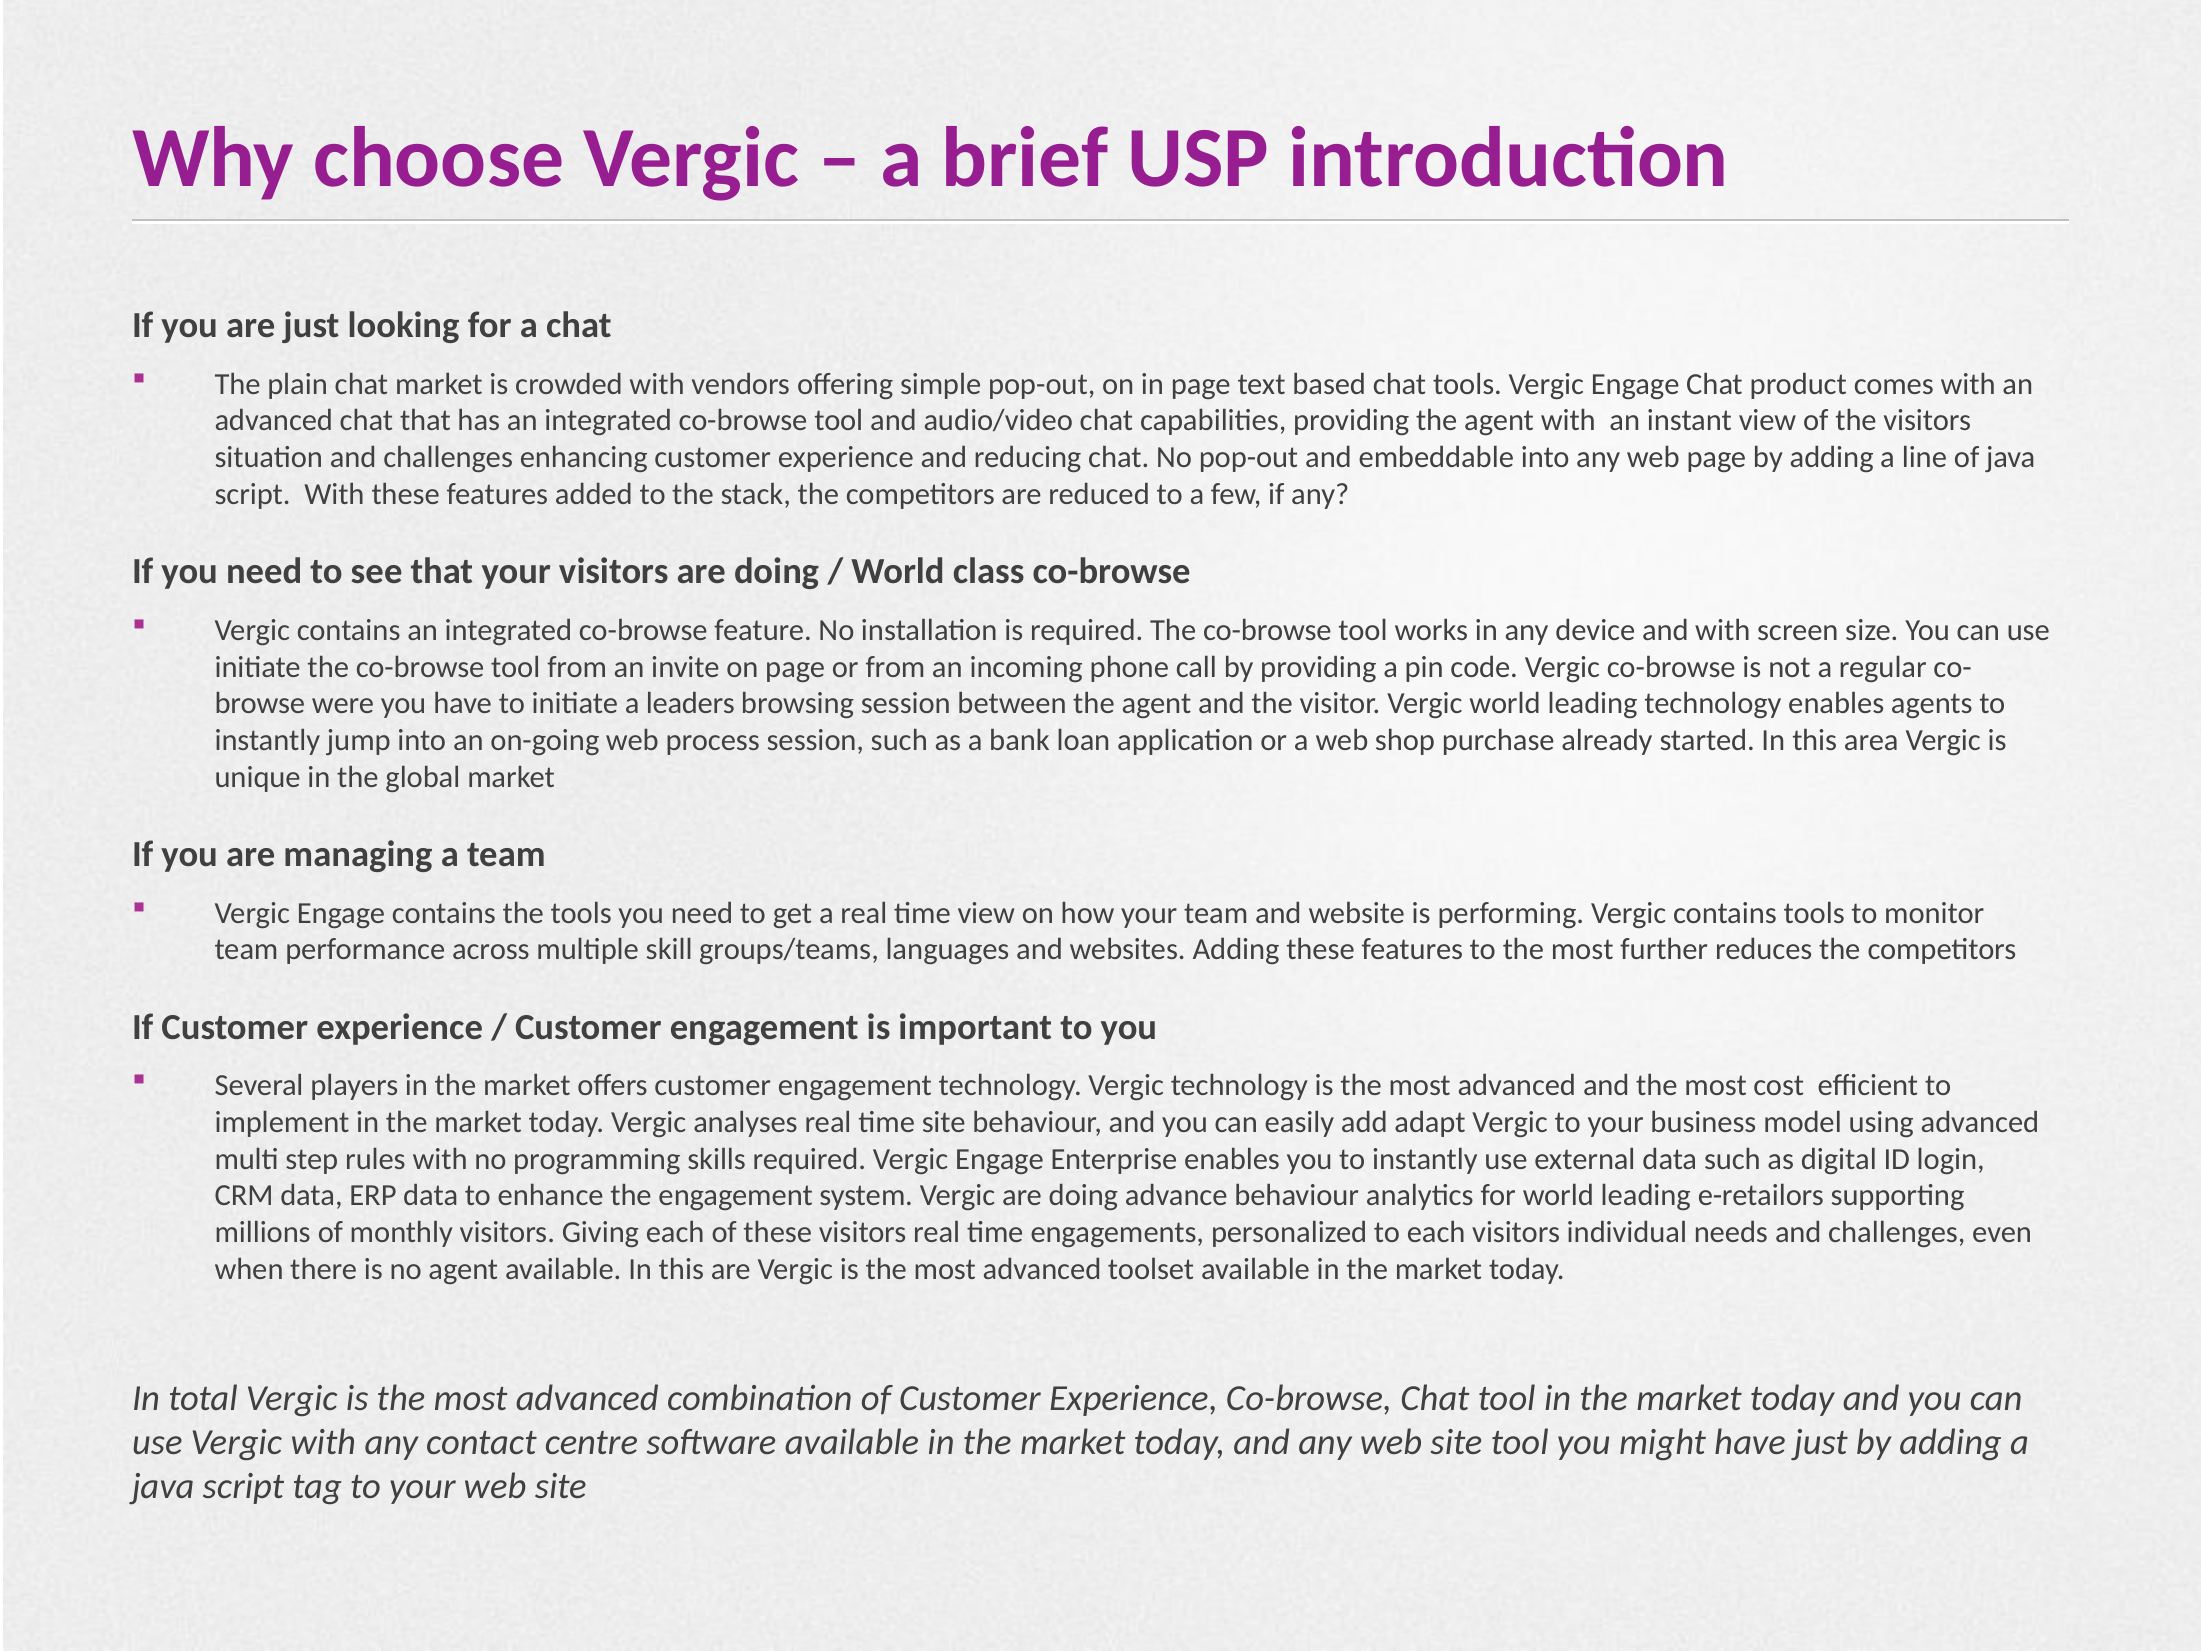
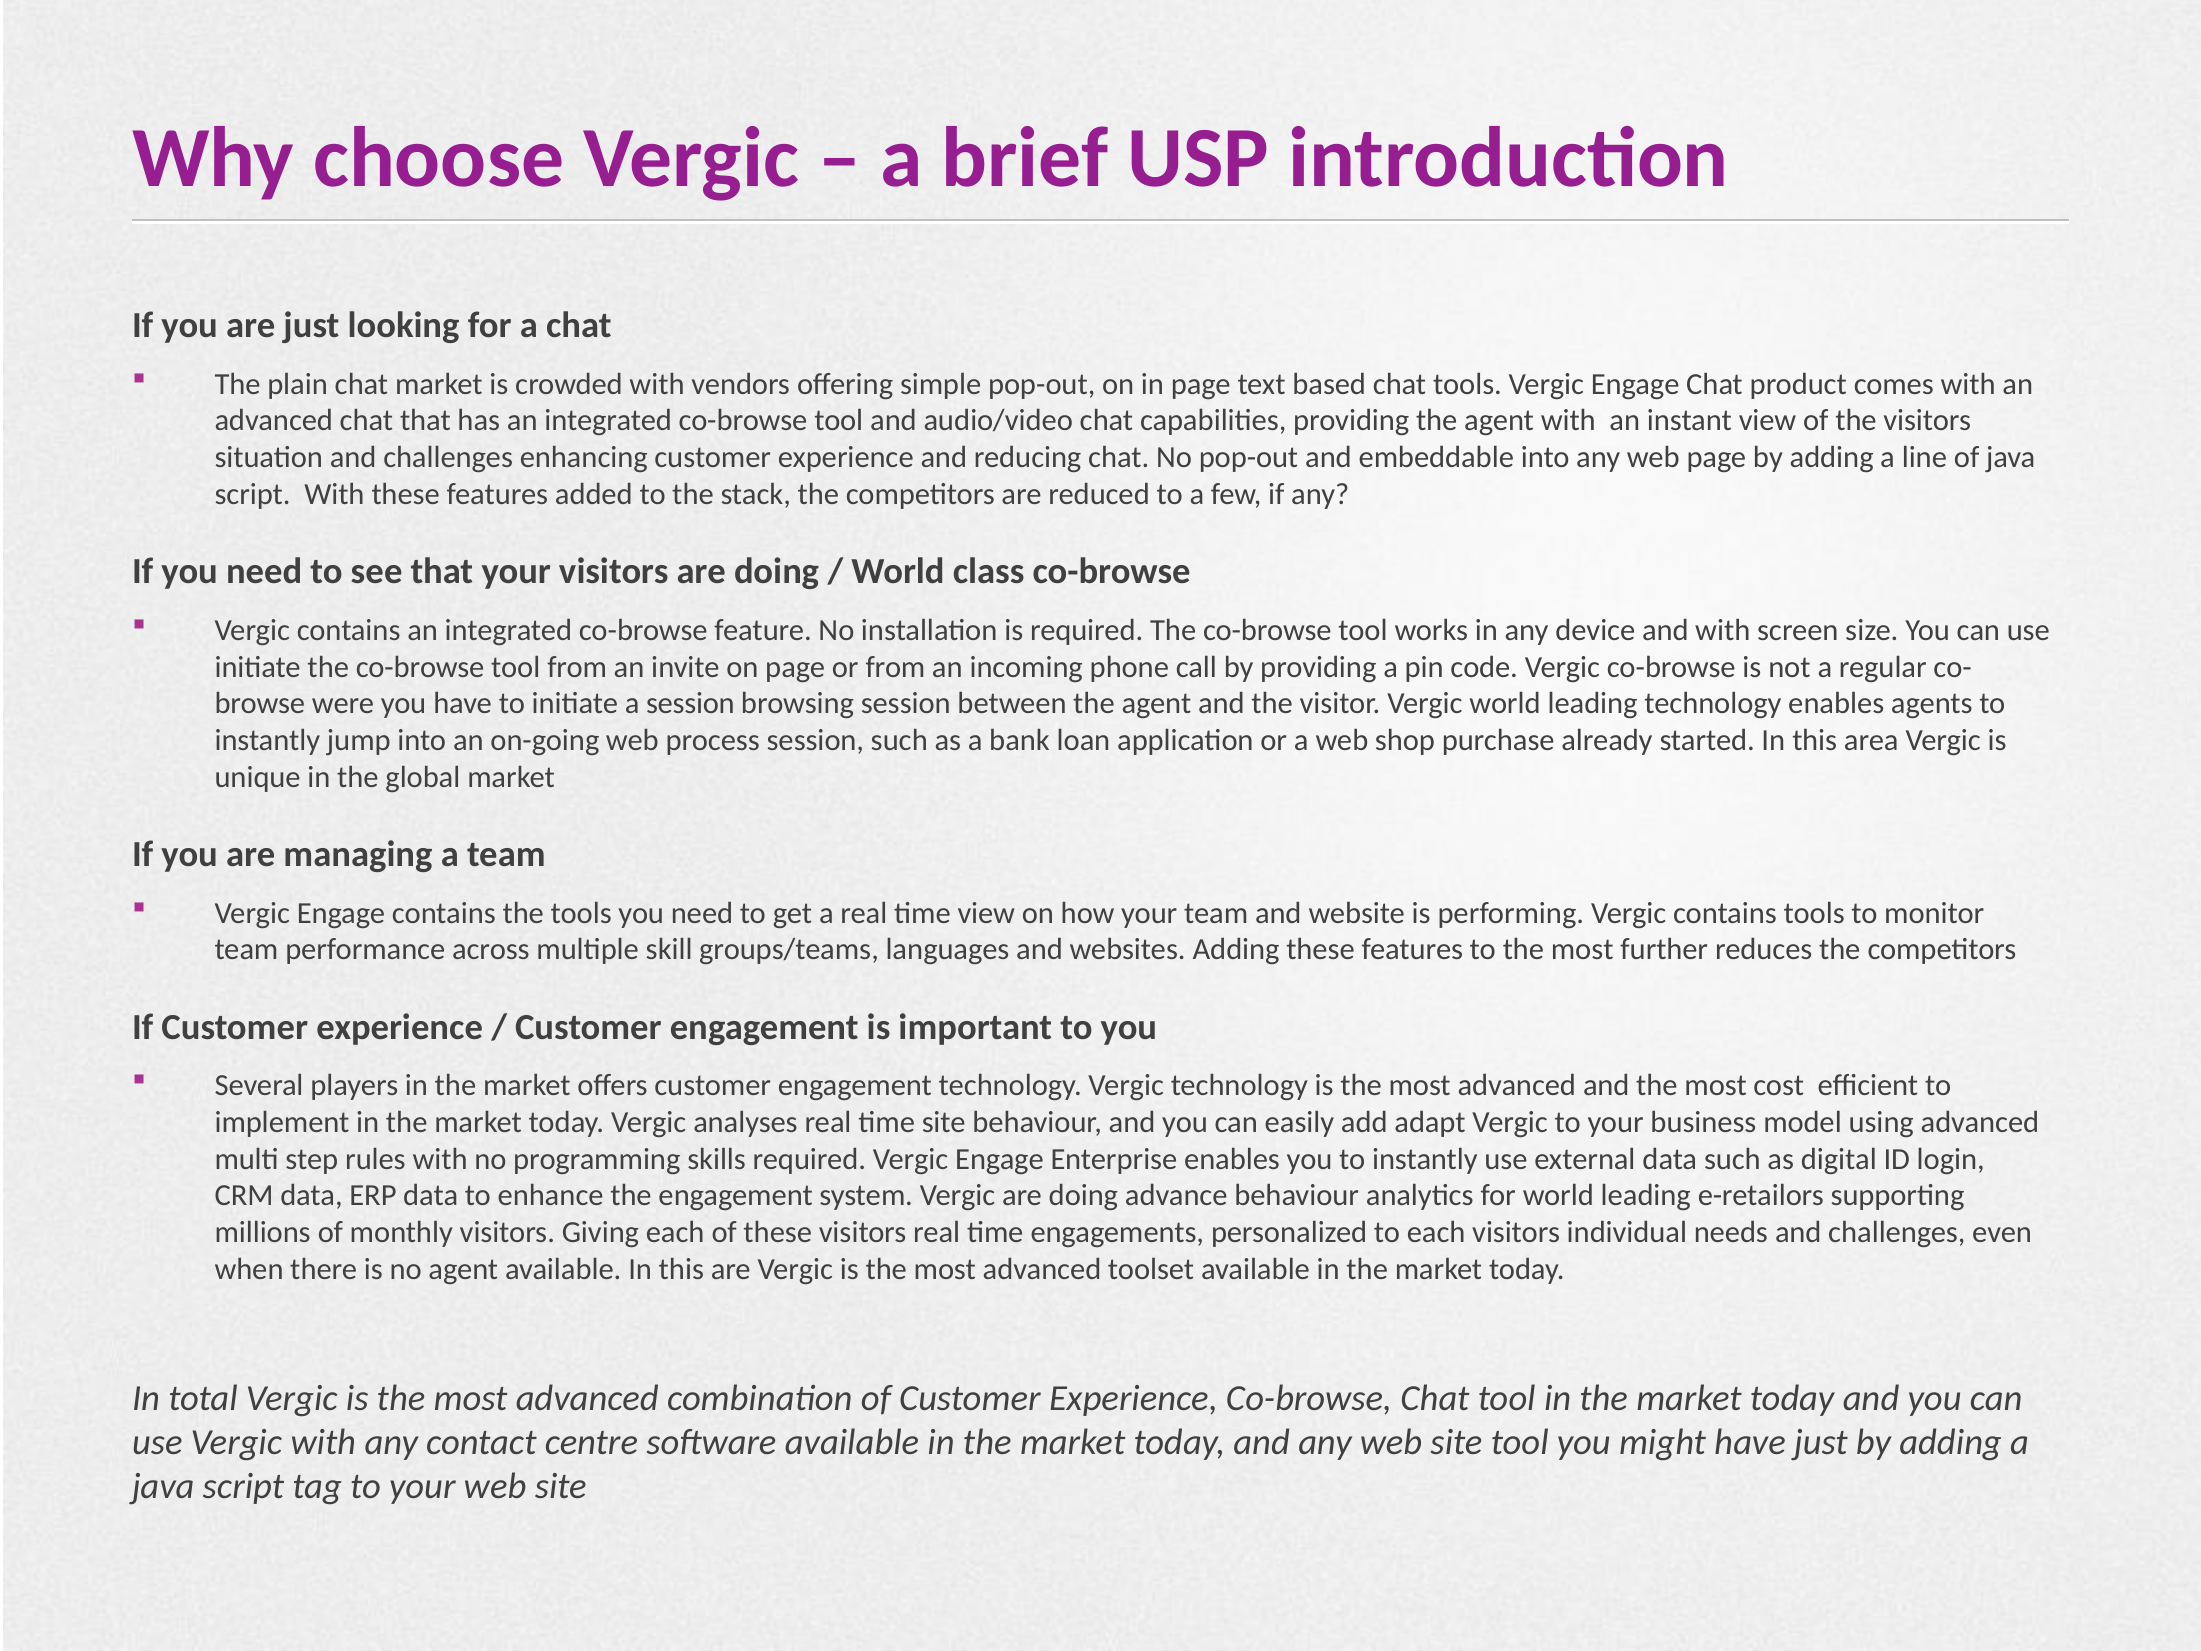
a leaders: leaders -> session (690, 704)
